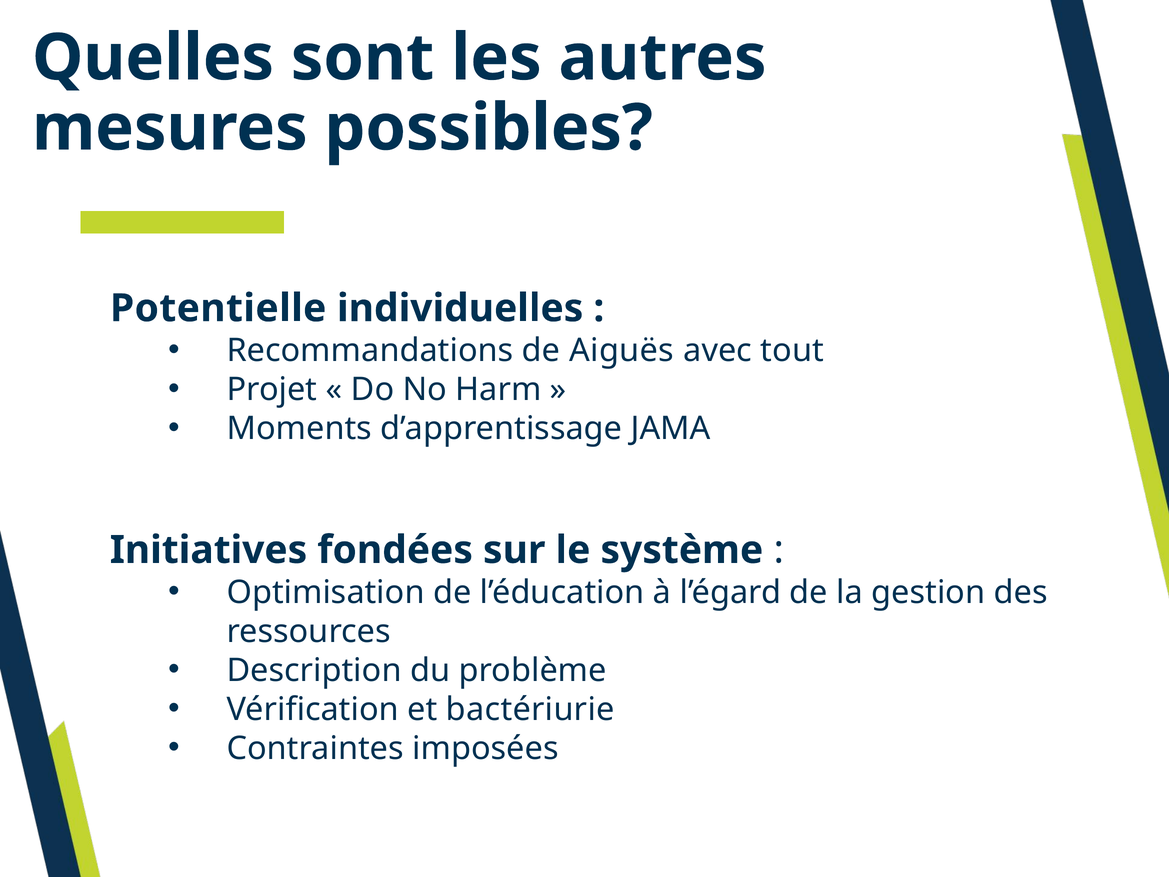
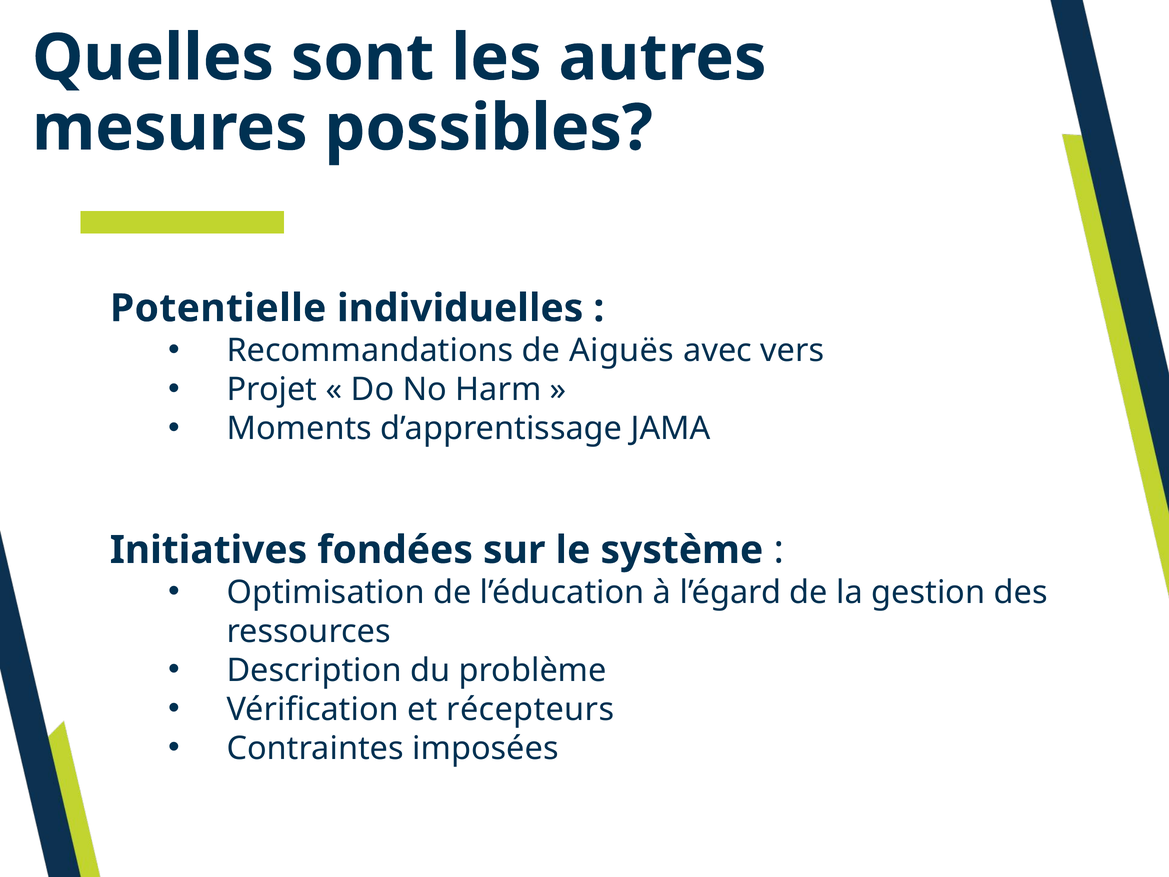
tout: tout -> vers (792, 351)
bactériurie: bactériurie -> récepteurs (530, 709)
